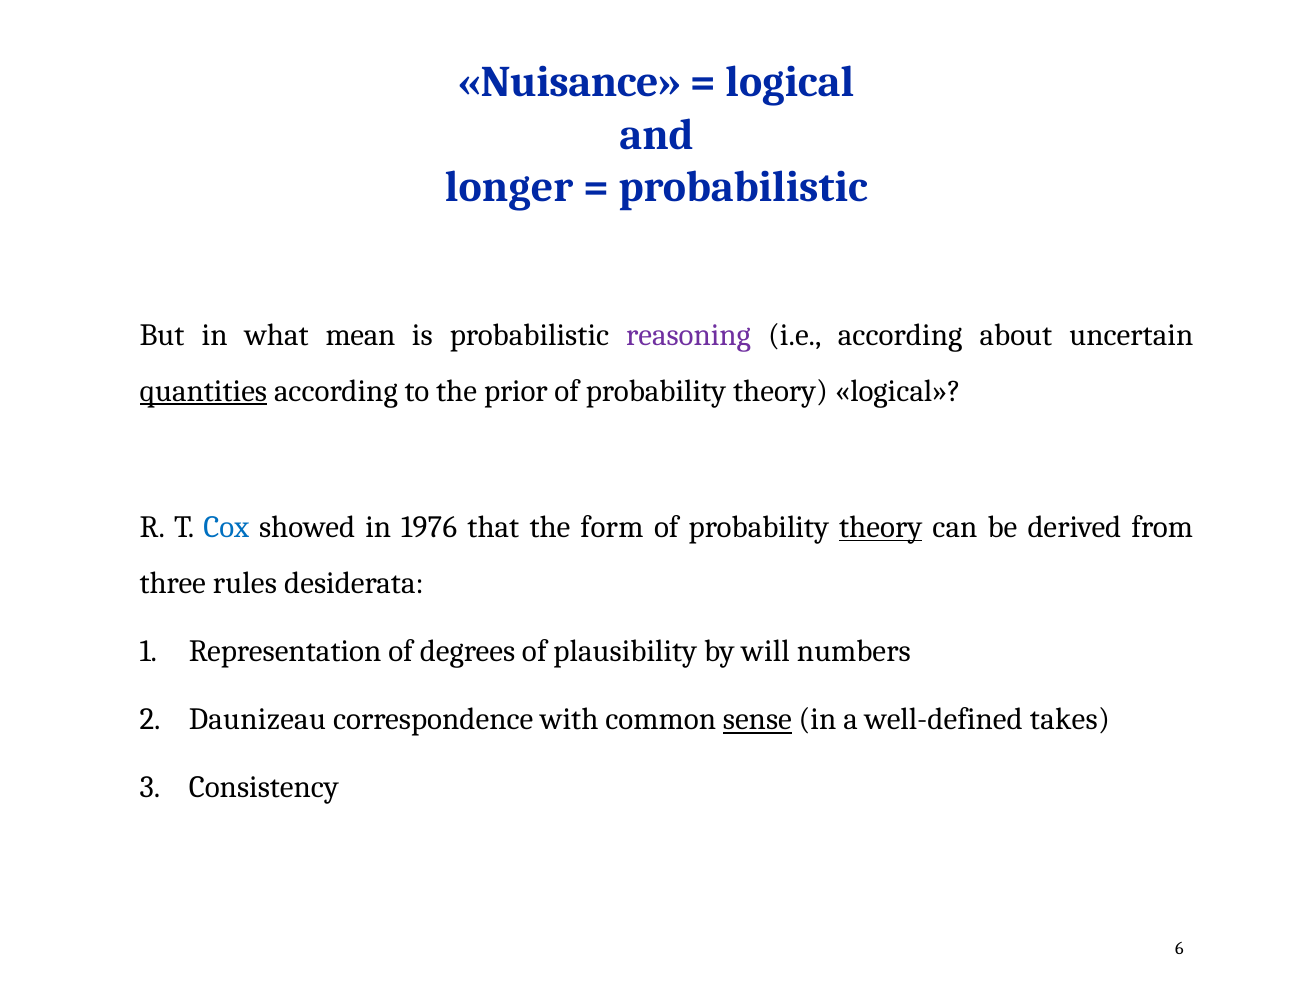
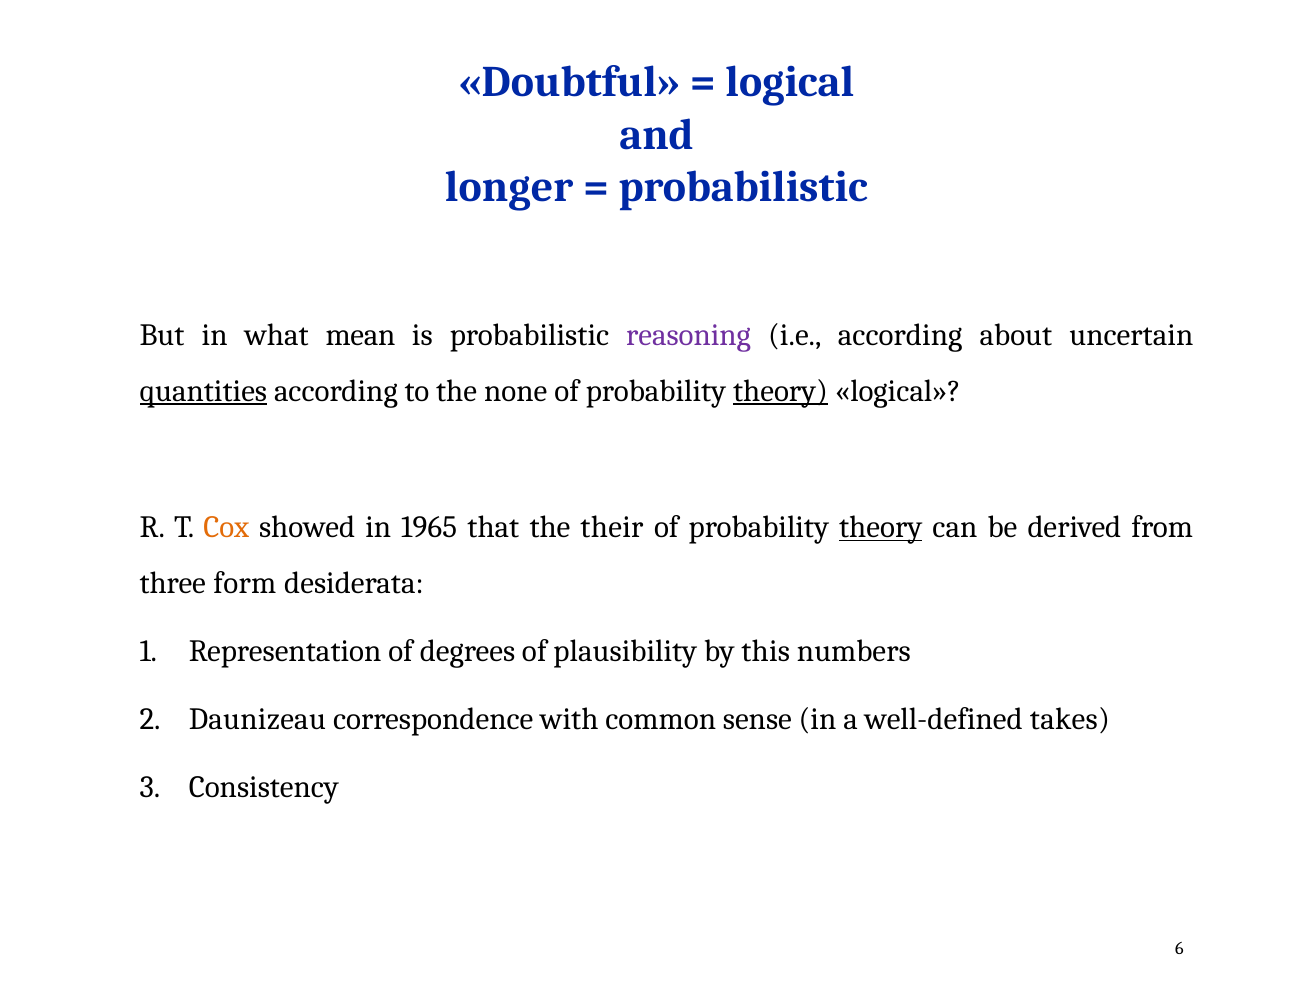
Nuisance: Nuisance -> Doubtful (569, 82)
prior: prior -> none (516, 391)
theory underline: none -> present (781, 391)
Cox colour: blue -> orange (226, 528)
1976: 1976 -> 1965 (429, 528)
form: form -> their (612, 528)
rules: rules -> form (245, 583)
will: will -> this (766, 652)
sense underline: present -> none (757, 720)
